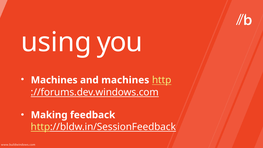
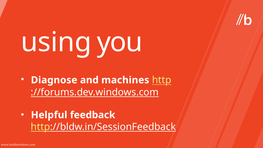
Machines: Machines -> Diagnose (54, 80)
Making: Making -> Helpful (49, 115)
